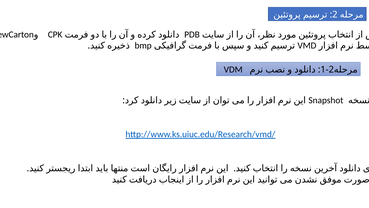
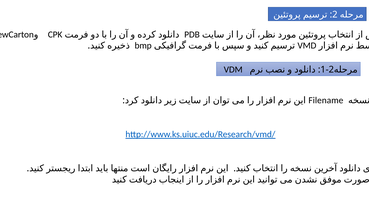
Snapshot: Snapshot -> Filename (326, 100)
